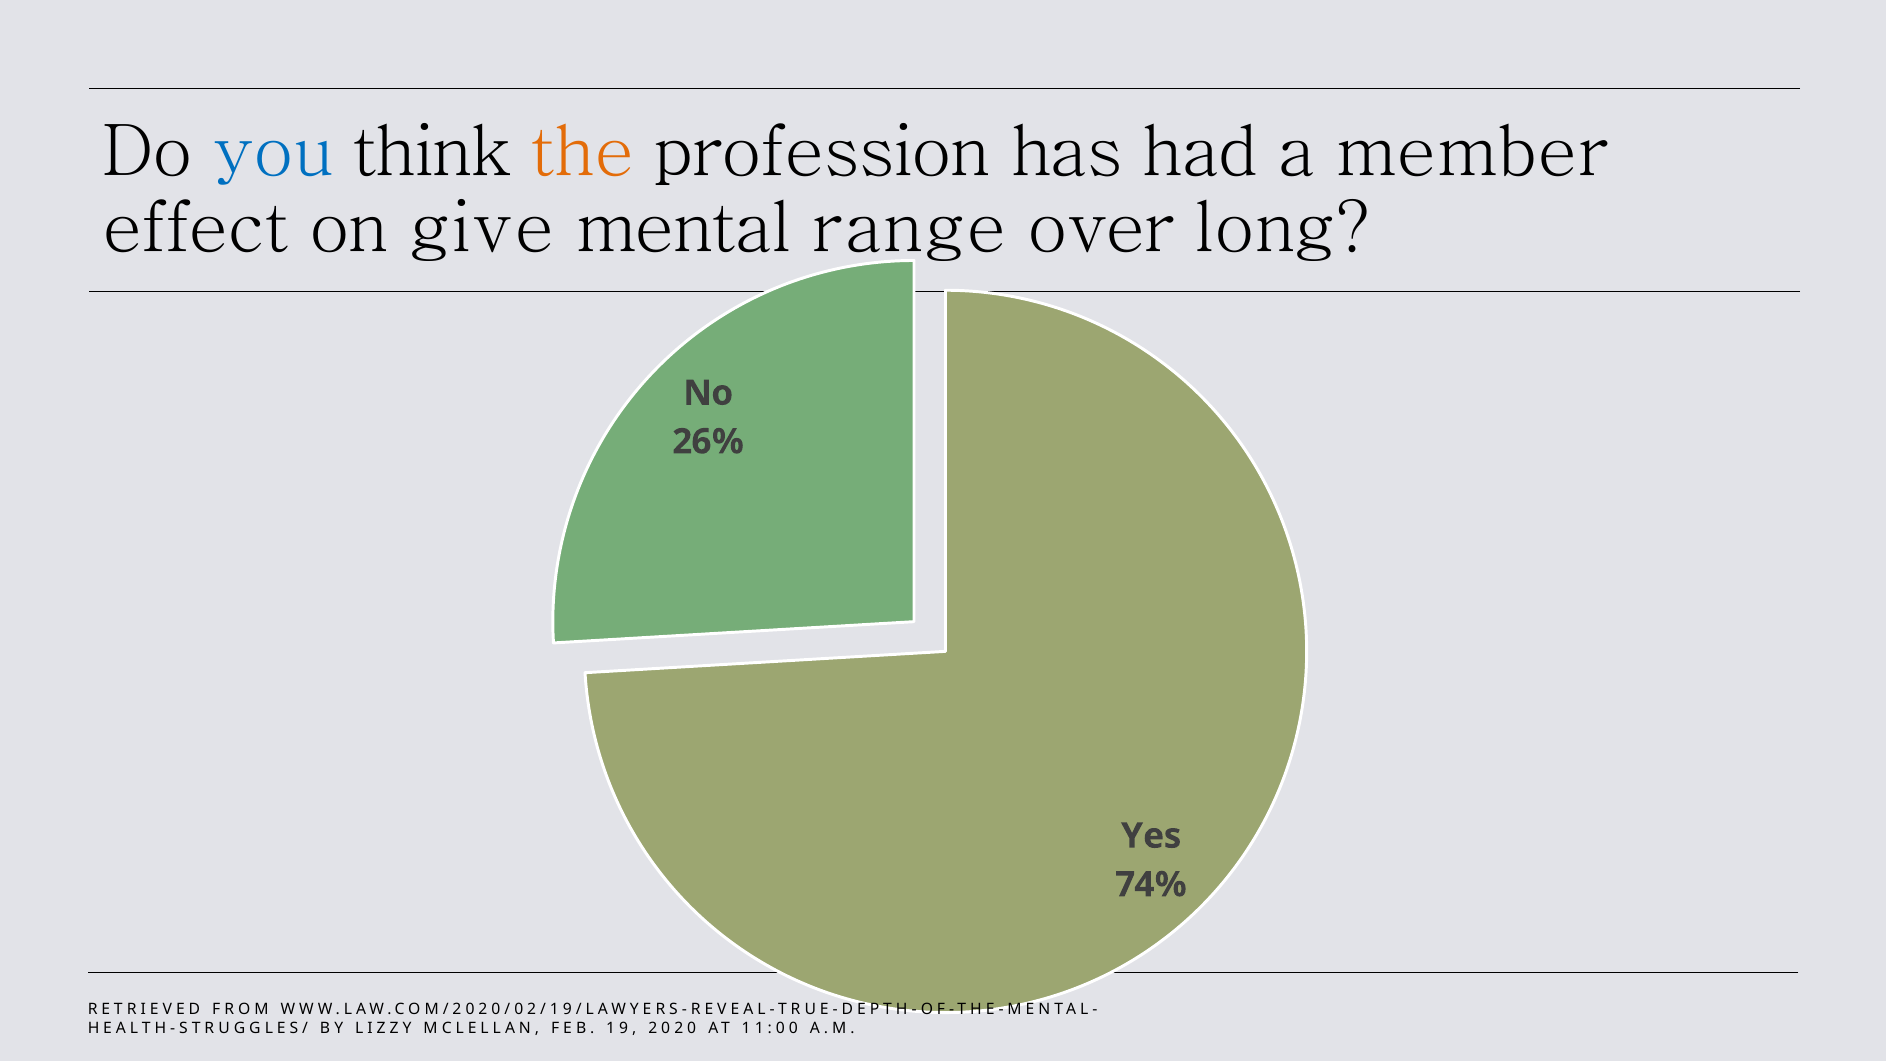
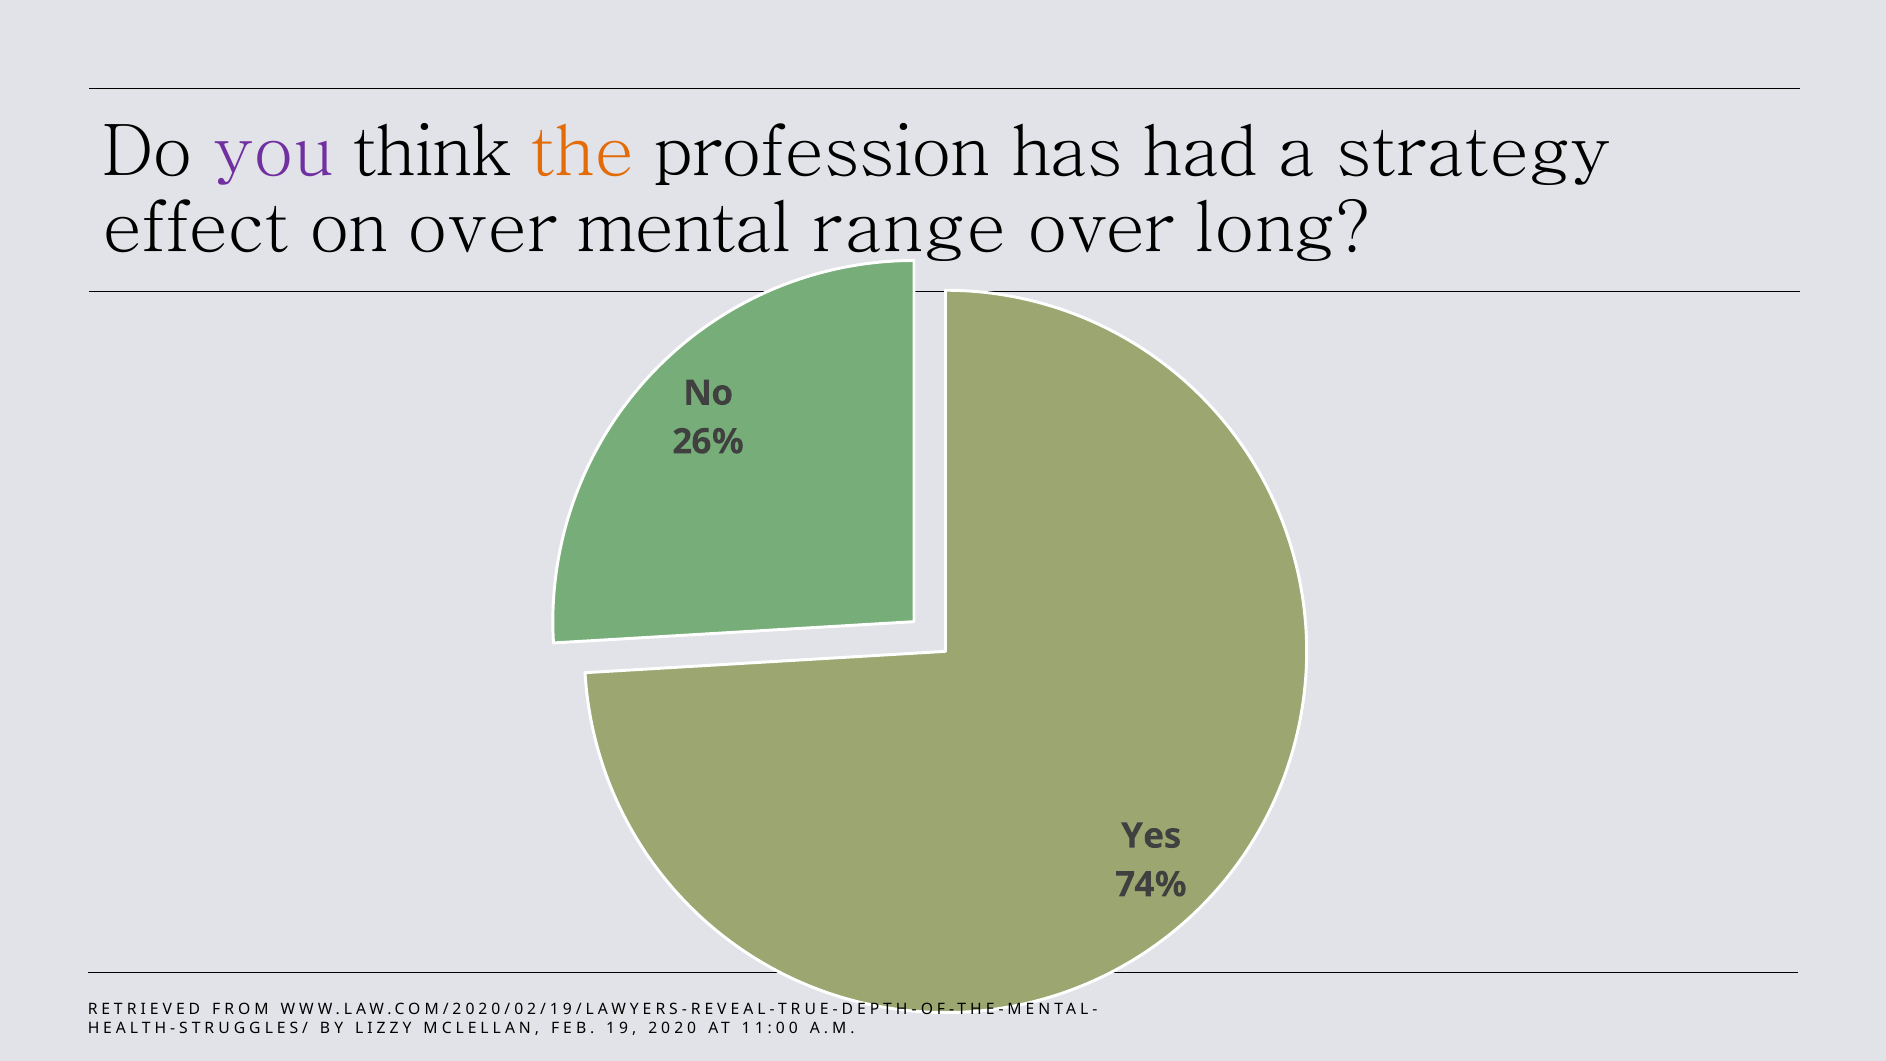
you colour: blue -> purple (273, 152)
member: member -> strategy (1473, 152)
on give: give -> over (483, 228)
